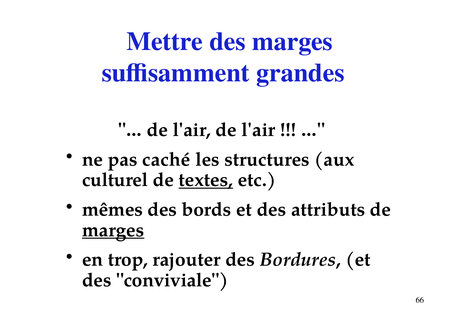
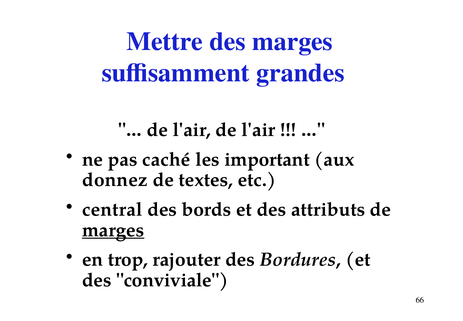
structures: structures -> important (267, 159)
culturel: culturel -> donnez (115, 180)
textes underline: present -> none (206, 180)
mêmes: mêmes -> central (112, 209)
